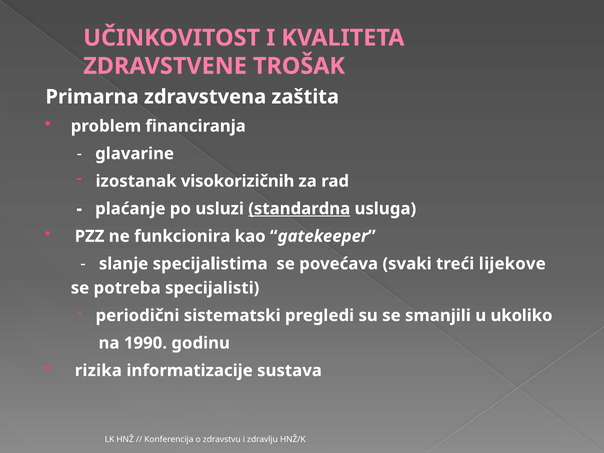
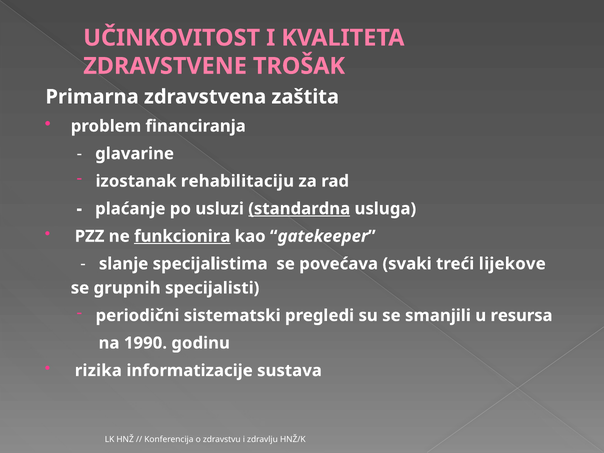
visokorizičnih: visokorizičnih -> rehabilitaciju (237, 181)
funkcionira underline: none -> present (182, 236)
potreba: potreba -> grupnih (127, 288)
ukoliko: ukoliko -> resursa (522, 316)
